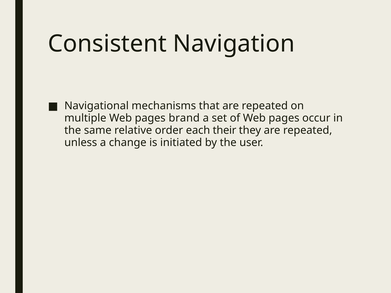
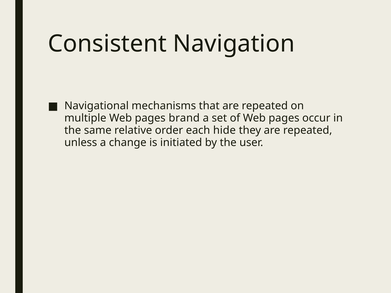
their: their -> hide (224, 130)
